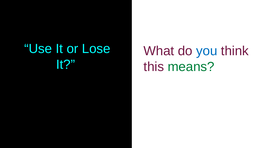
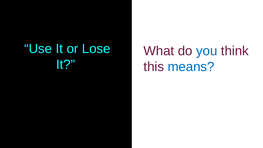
means colour: green -> blue (191, 67)
